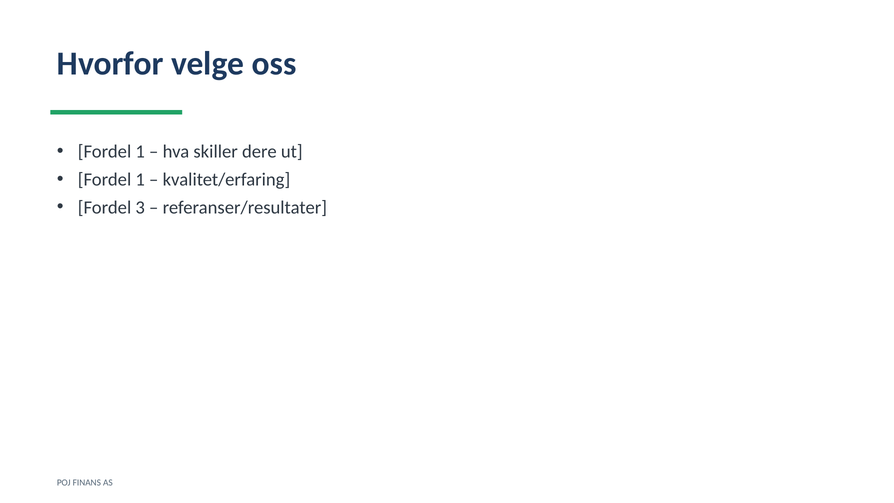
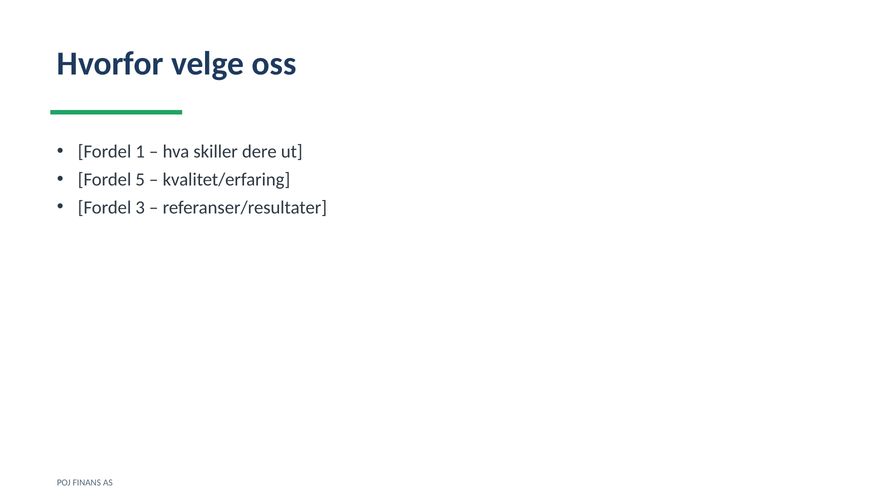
1: 1 -> 5 (140, 179)
